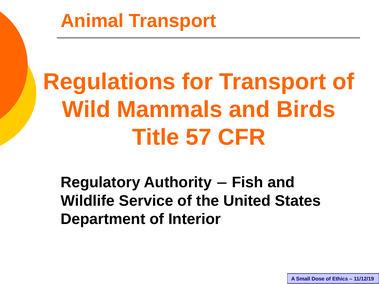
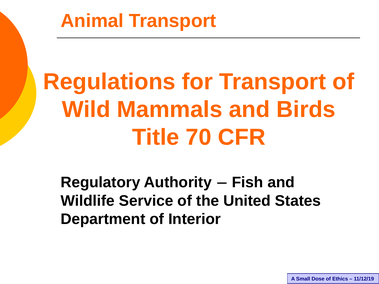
57: 57 -> 70 (199, 137)
